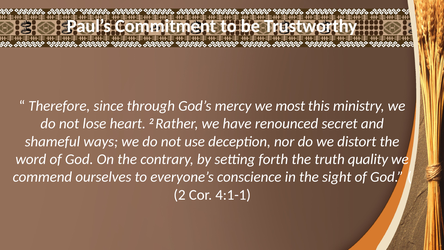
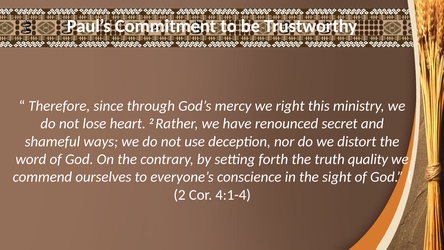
most: most -> right (290, 106)
4:1-1: 4:1-1 -> 4:1-4 (233, 195)
